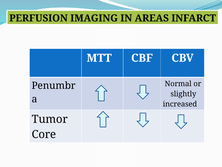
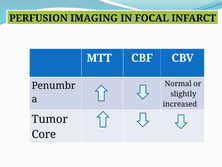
AREAS: AREAS -> FOCAL (152, 18)
